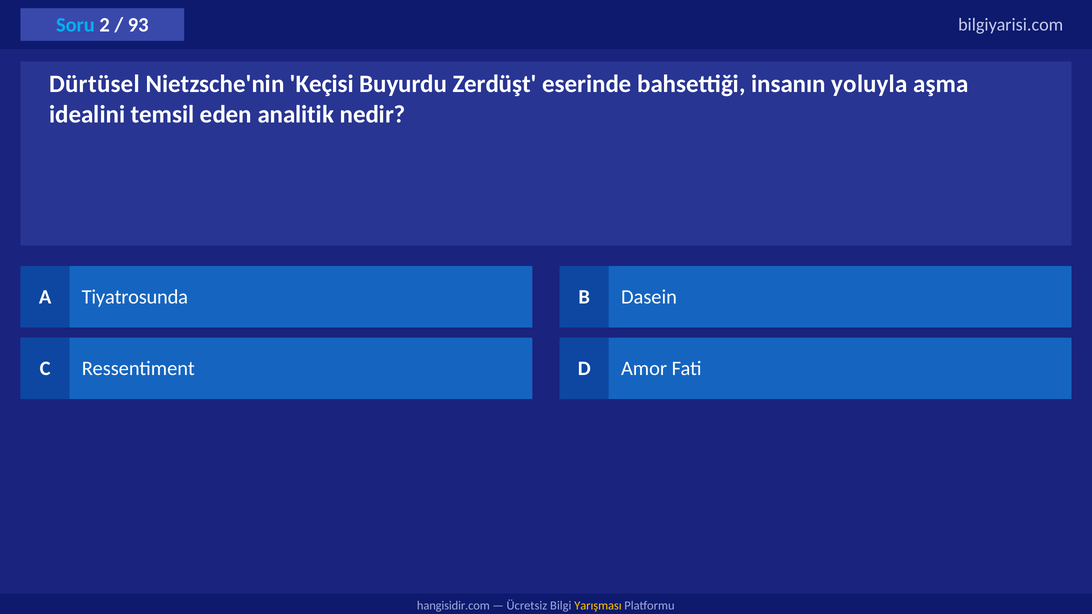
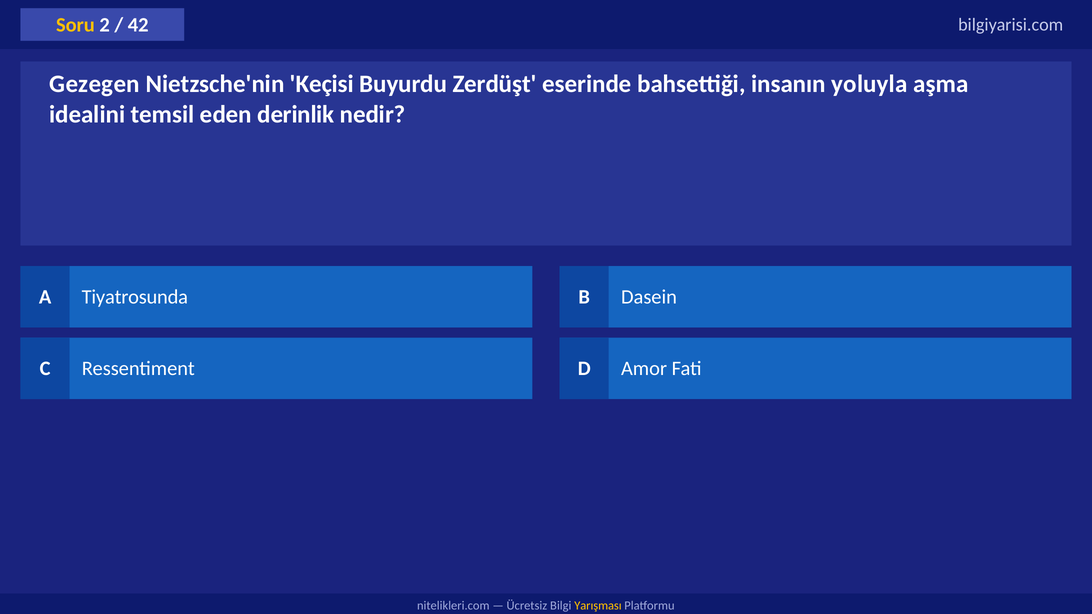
Soru colour: light blue -> yellow (75, 25)
93: 93 -> 42 (138, 25)
Dürtüsel: Dürtüsel -> Gezegen (95, 84)
analitik: analitik -> derinlik (296, 114)
hangisidir.com: hangisidir.com -> nitelikleri.com (453, 606)
